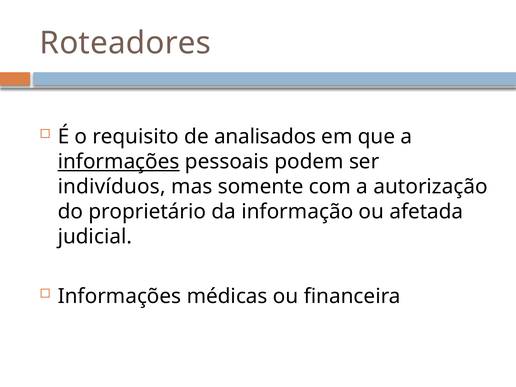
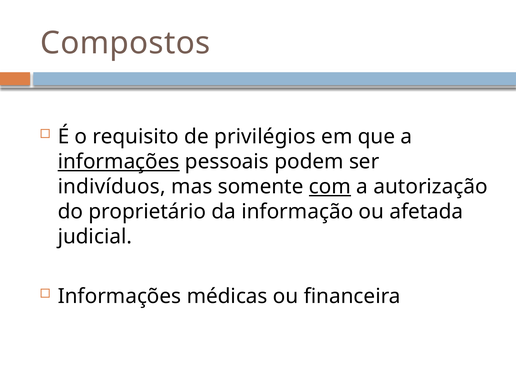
Roteadores: Roteadores -> Compostos (125, 43)
analisados: analisados -> privilégios (265, 137)
com underline: none -> present (330, 187)
